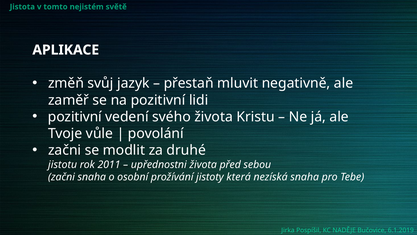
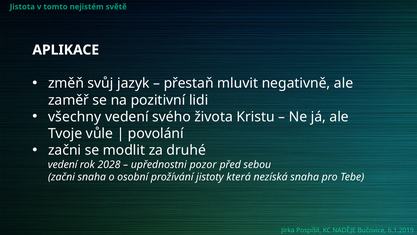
pozitivní: pozitivní -> všechny (75, 117)
jistotu: jistotu -> vedení (63, 164)
2011: 2011 -> 2028 (109, 164)
upřednostni života: života -> pozor (203, 164)
